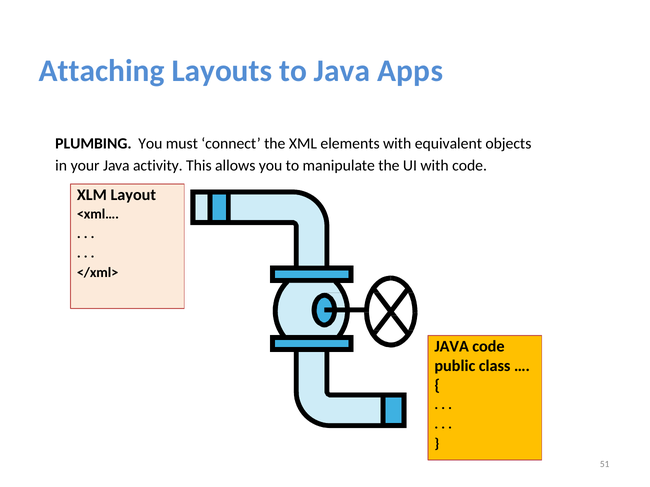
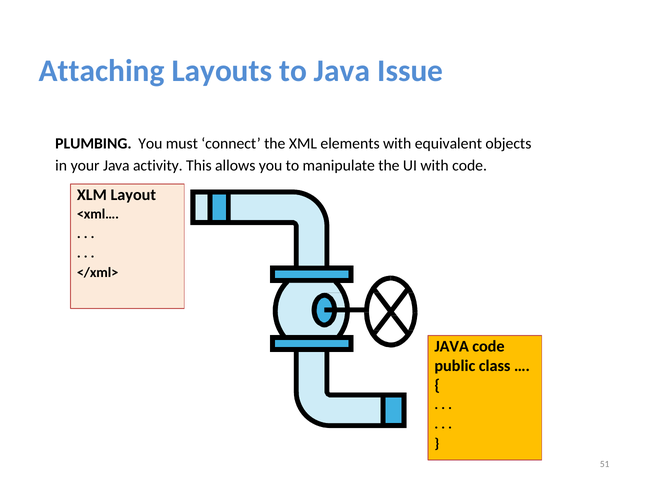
Apps: Apps -> Issue (410, 71)
